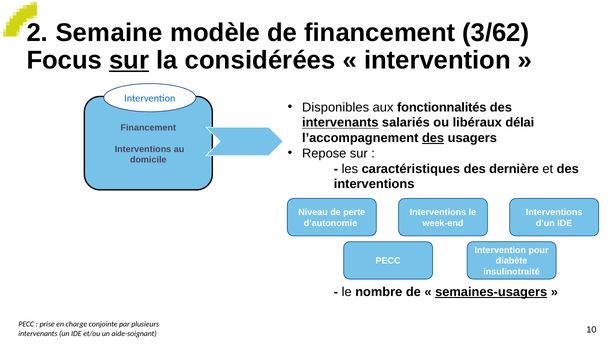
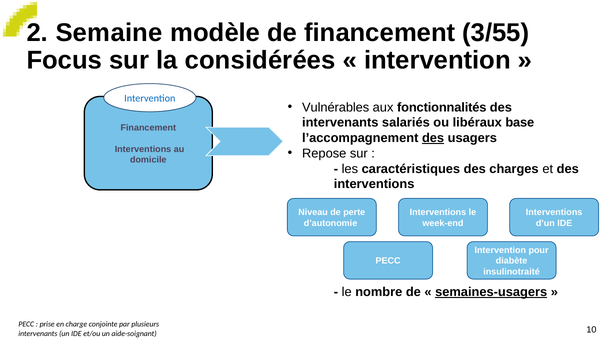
3/62: 3/62 -> 3/55 (496, 33)
sur underline: present -> none (129, 60)
Disponibles: Disponibles -> Vulnérables (336, 107)
intervenants underline: present -> none (340, 123)
délai: délai -> base (520, 123)
dernière: dernière -> charges (514, 169)
